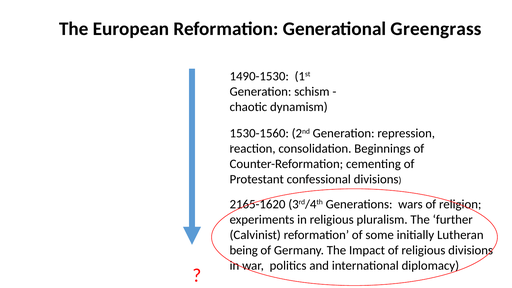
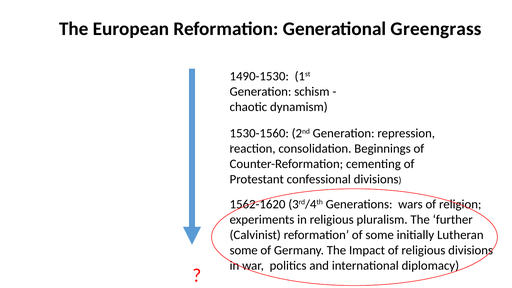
2165-1620: 2165-1620 -> 1562-1620 (258, 204)
being: being -> some (244, 250)
